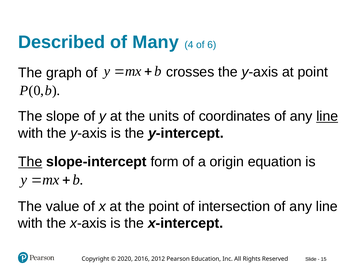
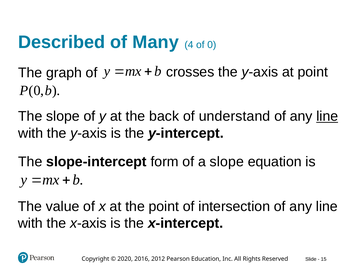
of 6: 6 -> 0 (212, 45)
units: units -> back (164, 116)
coordinates: coordinates -> understand (235, 116)
The underline: present -> none (30, 162)
a origin: origin -> slope (227, 162)
